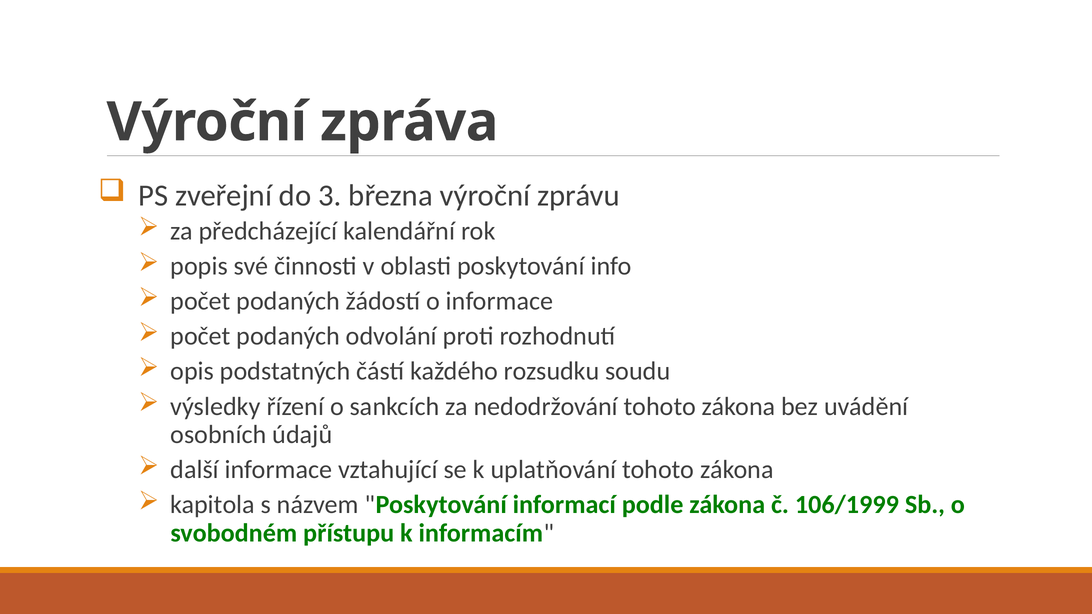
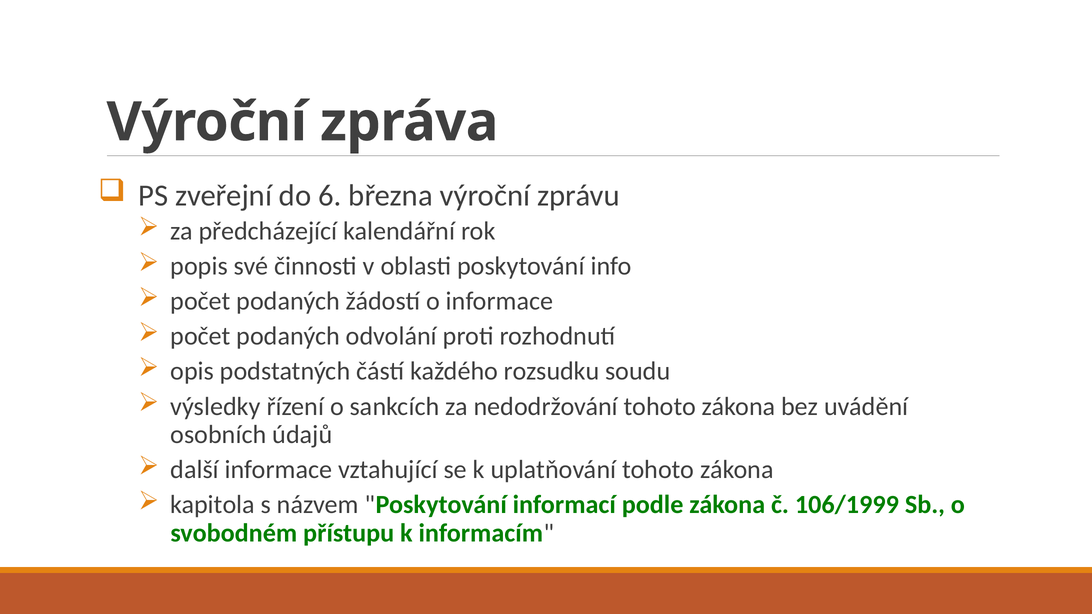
3: 3 -> 6 (330, 196)
